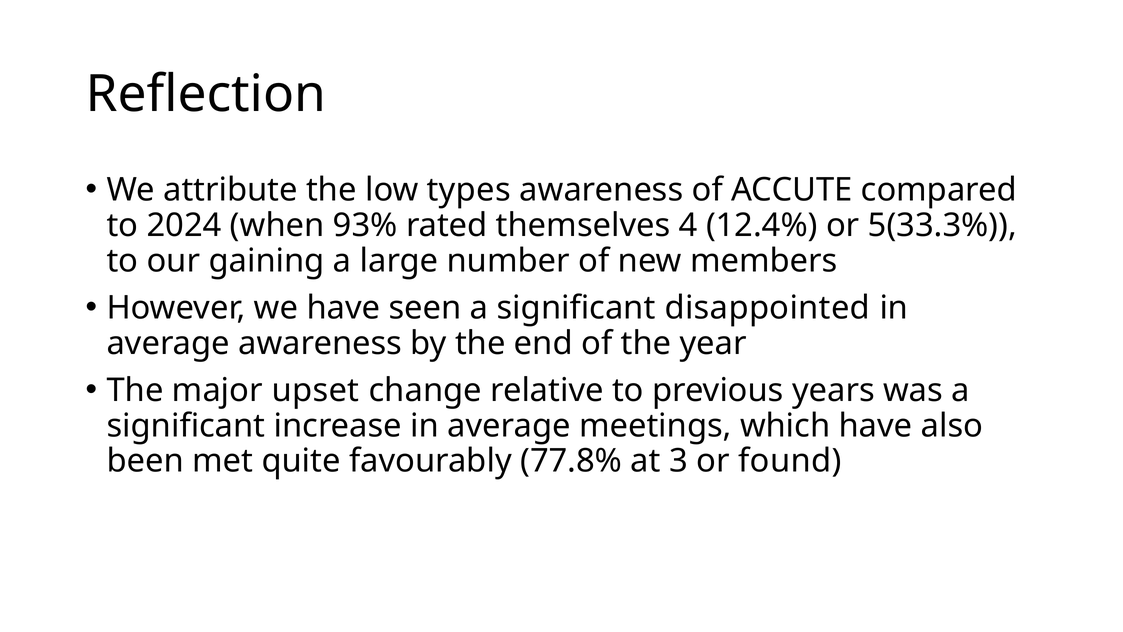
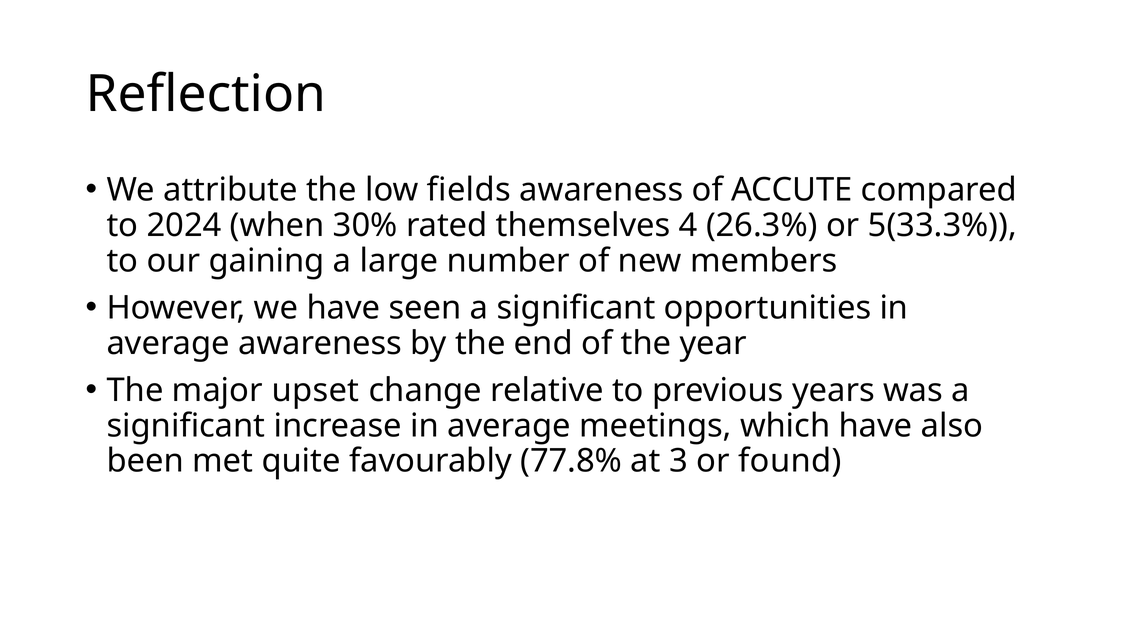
types: types -> fields (469, 190)
93%: 93% -> 30% (365, 225)
12.4%: 12.4% -> 26.3% (762, 225)
disappointed: disappointed -> opportunities (768, 308)
